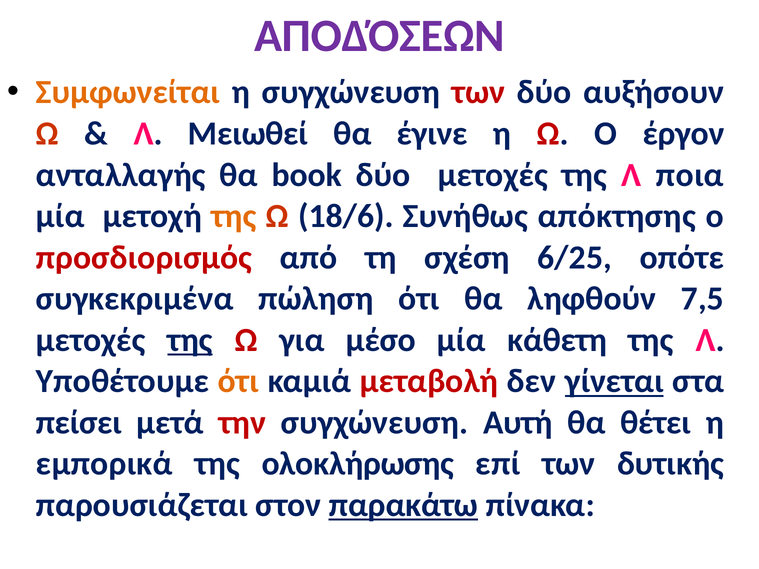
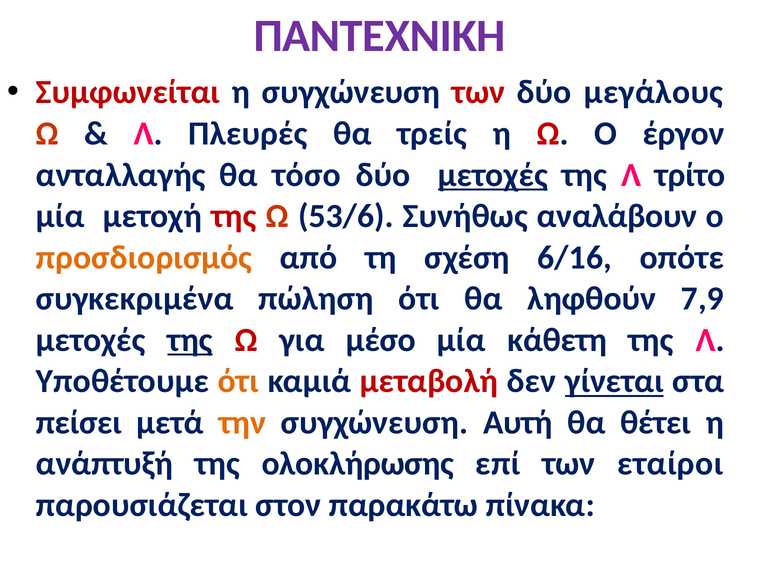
ΑΠΟΔΌΣΕΩΝ: ΑΠΟΔΌΣΕΩΝ -> ΠΑΝΤΕΧΝΙΚΗ (380, 36)
Συμφωνείται colour: orange -> red (128, 92)
αυξήσουν: αυξήσουν -> μεγάλους (653, 92)
Μειωθεί: Μειωθεί -> Πλευρές (248, 134)
έγινε: έγινε -> τρείς (432, 134)
book: book -> τόσο (307, 175)
μετοχές underline: none -> present (493, 175)
ποια: ποια -> τρίτο (690, 175)
της colour: orange -> red (234, 216)
18/6: 18/6 -> 53/6 (346, 216)
απόκτησης: απόκτησης -> αναλάβουν (617, 216)
προσδιορισμός colour: red -> orange (144, 258)
6/25: 6/25 -> 6/16 (575, 258)
7,5: 7,5 -> 7,9 (702, 299)
την colour: red -> orange (242, 423)
εμπορικά: εμπορικά -> ανάπτυξή (104, 464)
δυτικής: δυτικής -> εταίροι (670, 464)
παρακάτω underline: present -> none (403, 505)
